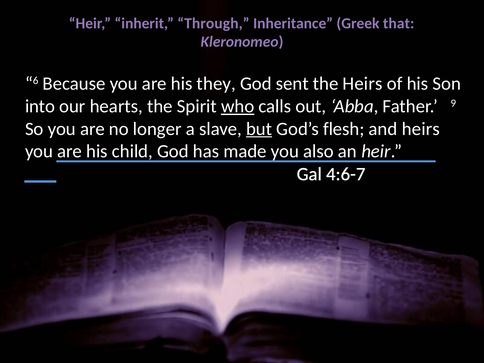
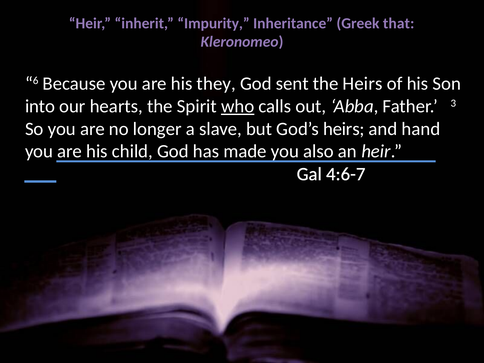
Through: Through -> Impurity (214, 23)
9: 9 -> 3 (453, 103)
but underline: present -> none (259, 129)
God’s flesh: flesh -> heirs (344, 129)
and heirs: heirs -> hand (421, 129)
